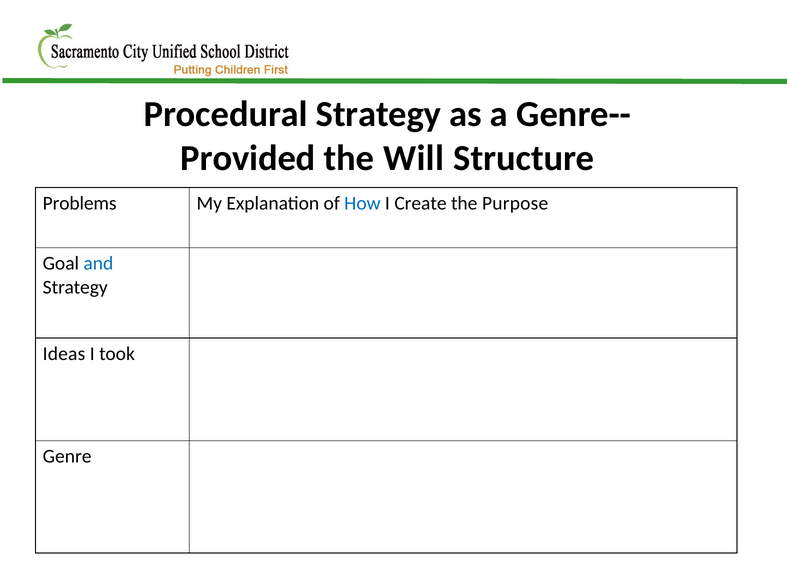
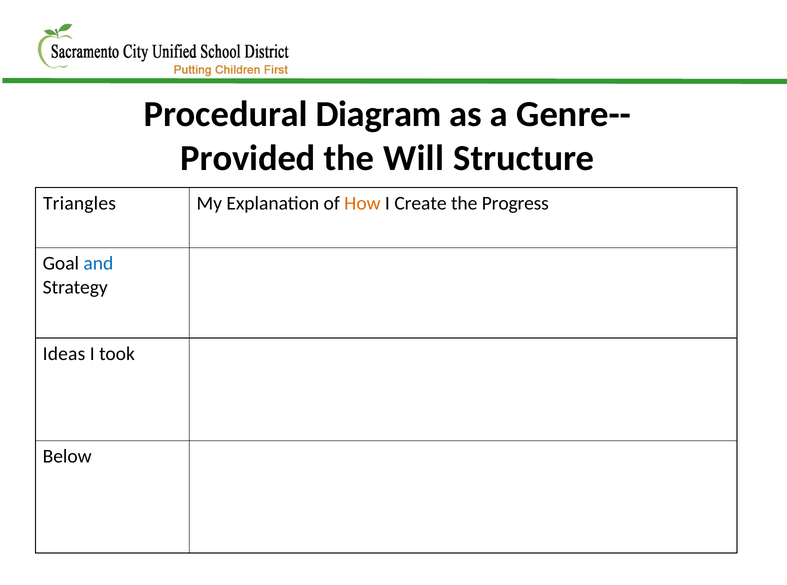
Procedural Strategy: Strategy -> Diagram (379, 114)
Problems: Problems -> Triangles (79, 203)
How colour: blue -> orange (362, 203)
Purpose: Purpose -> Progress (515, 203)
Genre: Genre -> Below (67, 457)
